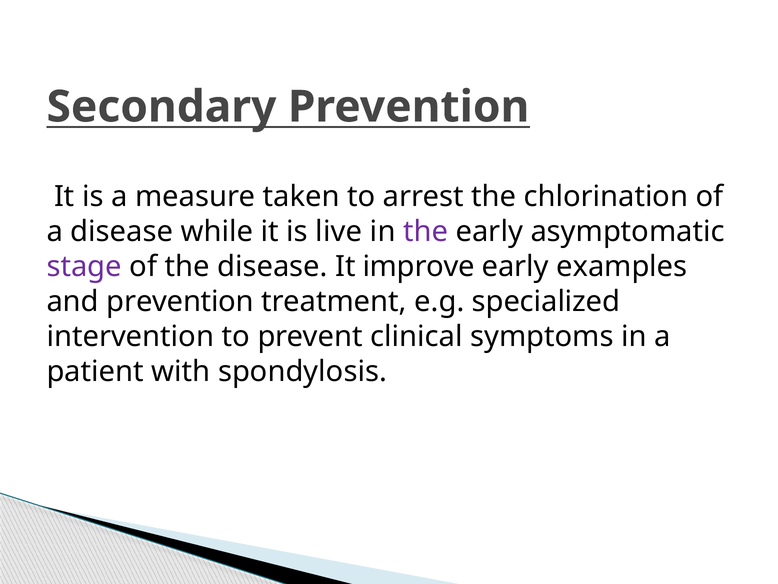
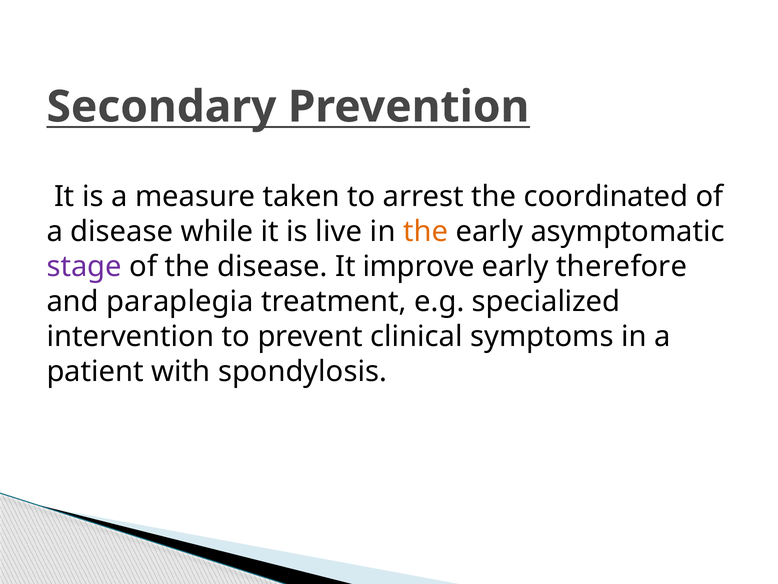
chlorination: chlorination -> coordinated (606, 196)
the colour: purple -> orange (426, 231)
examples: examples -> therefore (622, 266)
and prevention: prevention -> paraplegia (180, 301)
